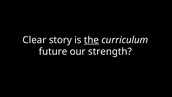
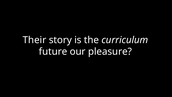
Clear: Clear -> Their (34, 40)
the underline: present -> none (91, 40)
strength: strength -> pleasure (110, 51)
